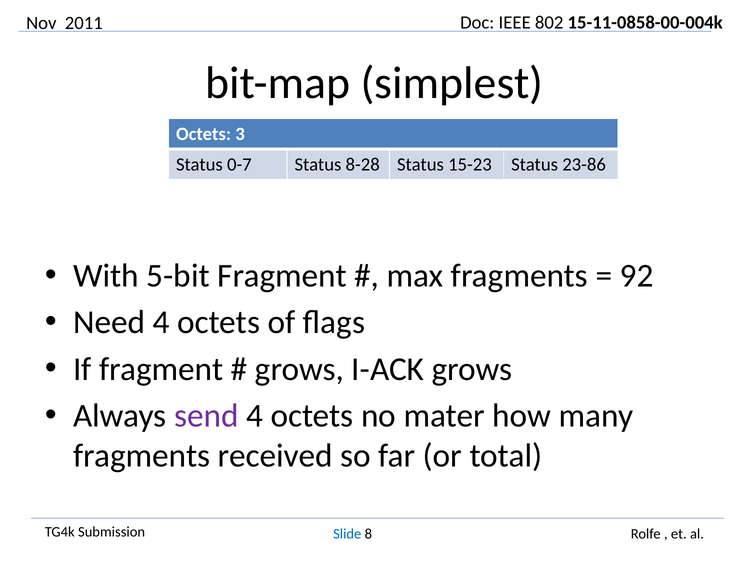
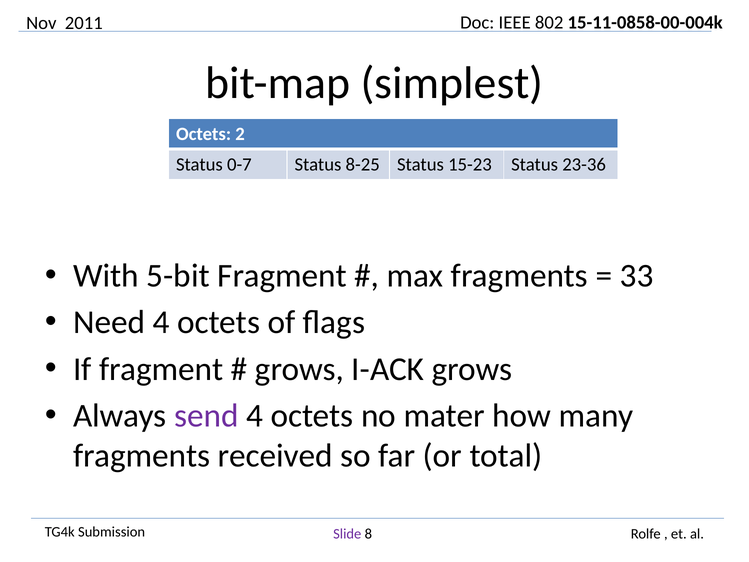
3: 3 -> 2 (240, 134)
8-28: 8-28 -> 8-25 (363, 164)
23-86: 23-86 -> 23-36 (584, 164)
92: 92 -> 33 (636, 276)
Slide colour: blue -> purple (347, 534)
